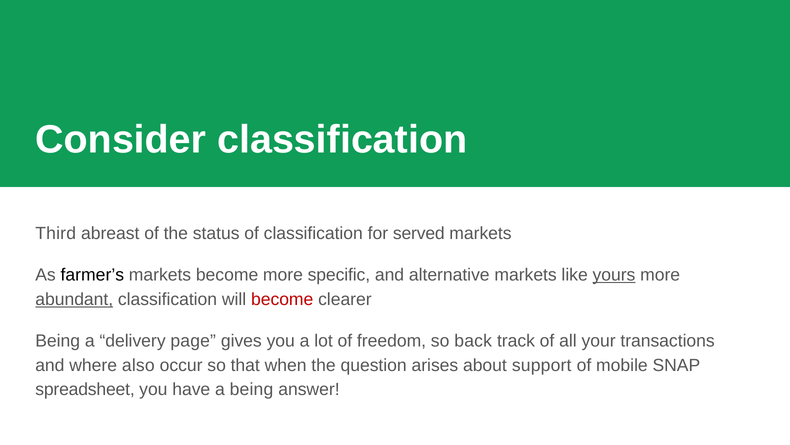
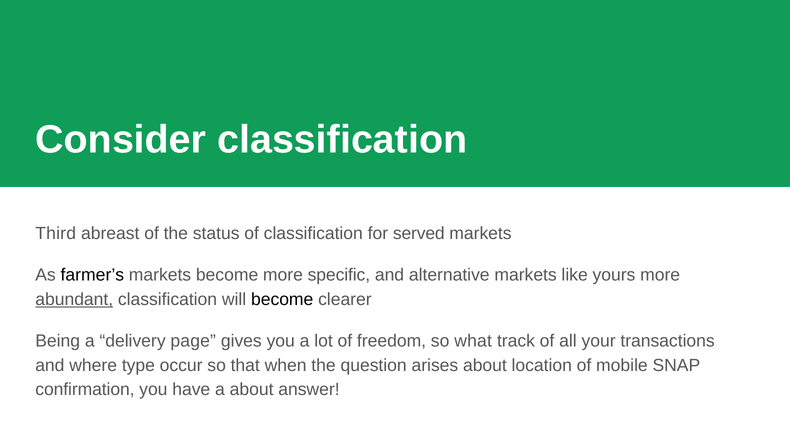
yours underline: present -> none (614, 275)
become colour: red -> black (282, 299)
back: back -> what (473, 341)
also: also -> type (138, 365)
support: support -> location (542, 365)
spreadsheet: spreadsheet -> confirmation (85, 389)
a being: being -> about (252, 389)
